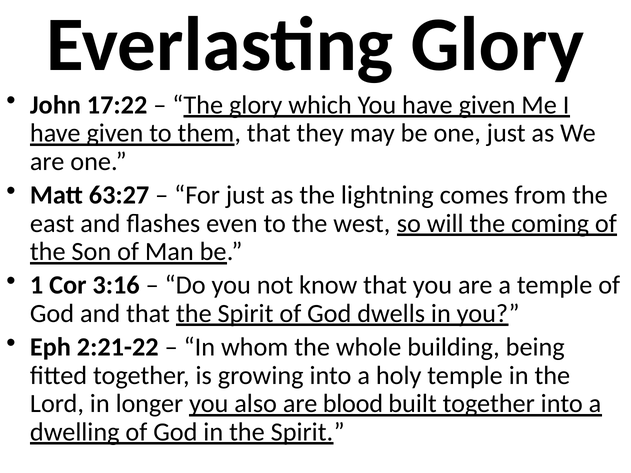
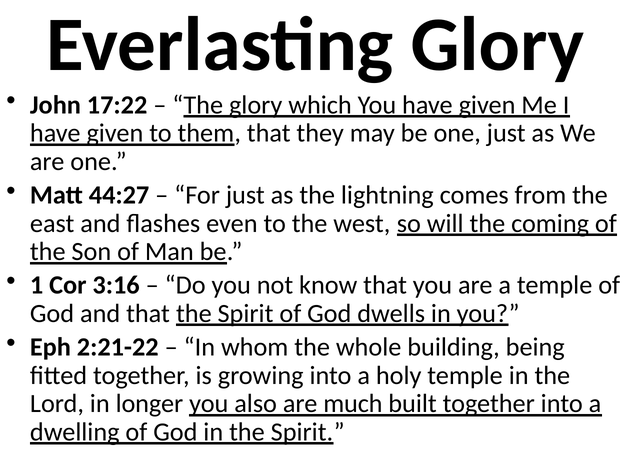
63:27: 63:27 -> 44:27 (119, 195)
blood: blood -> much (353, 404)
